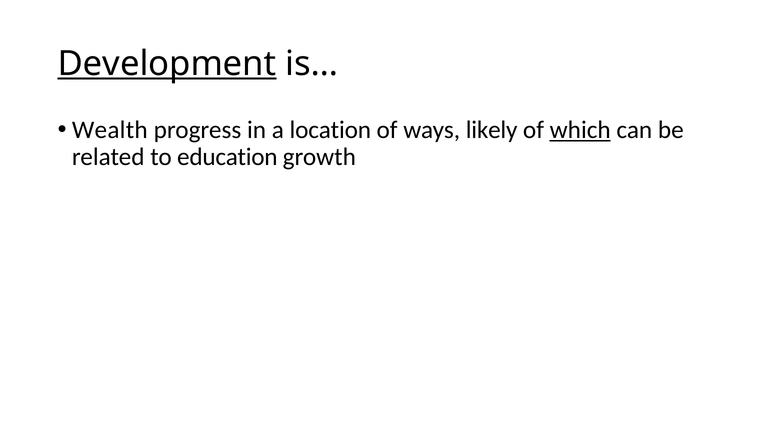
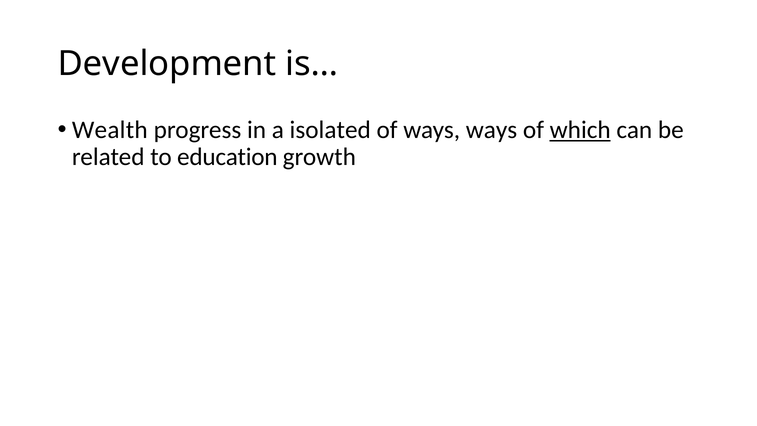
Development underline: present -> none (167, 64)
location: location -> isolated (330, 130)
ways likely: likely -> ways (491, 130)
